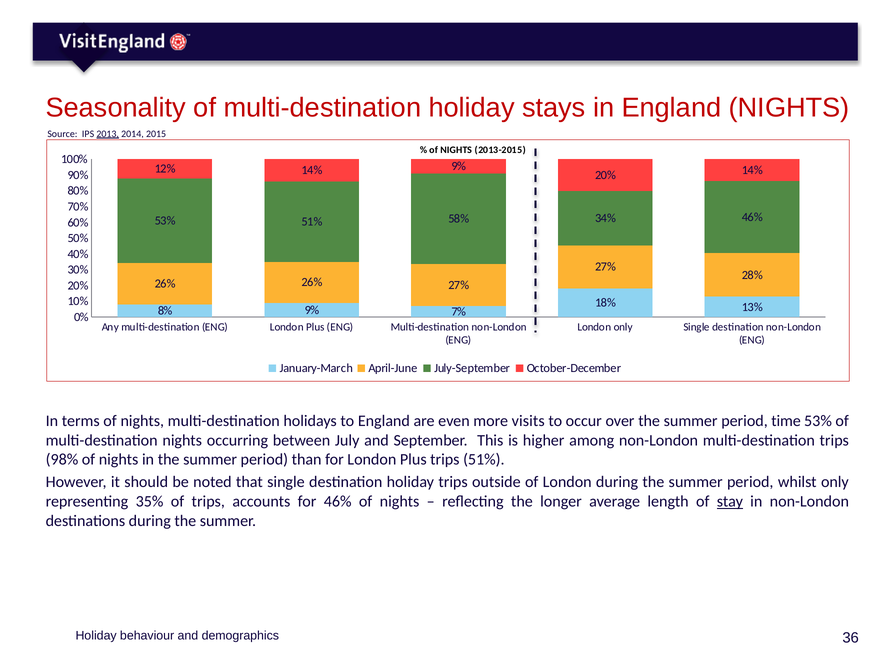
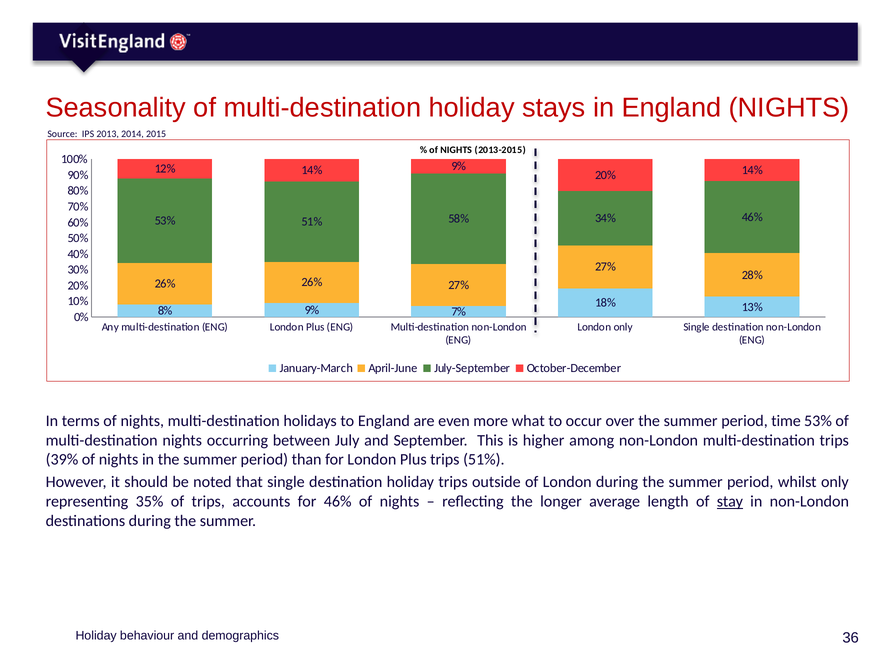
2013 underline: present -> none (108, 134)
visits: visits -> what (528, 421)
98%: 98% -> 39% (62, 460)
